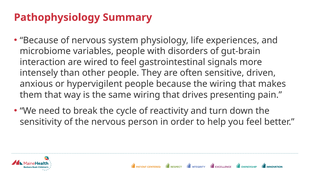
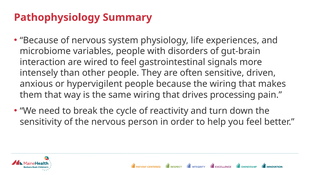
presenting: presenting -> processing (233, 94)
